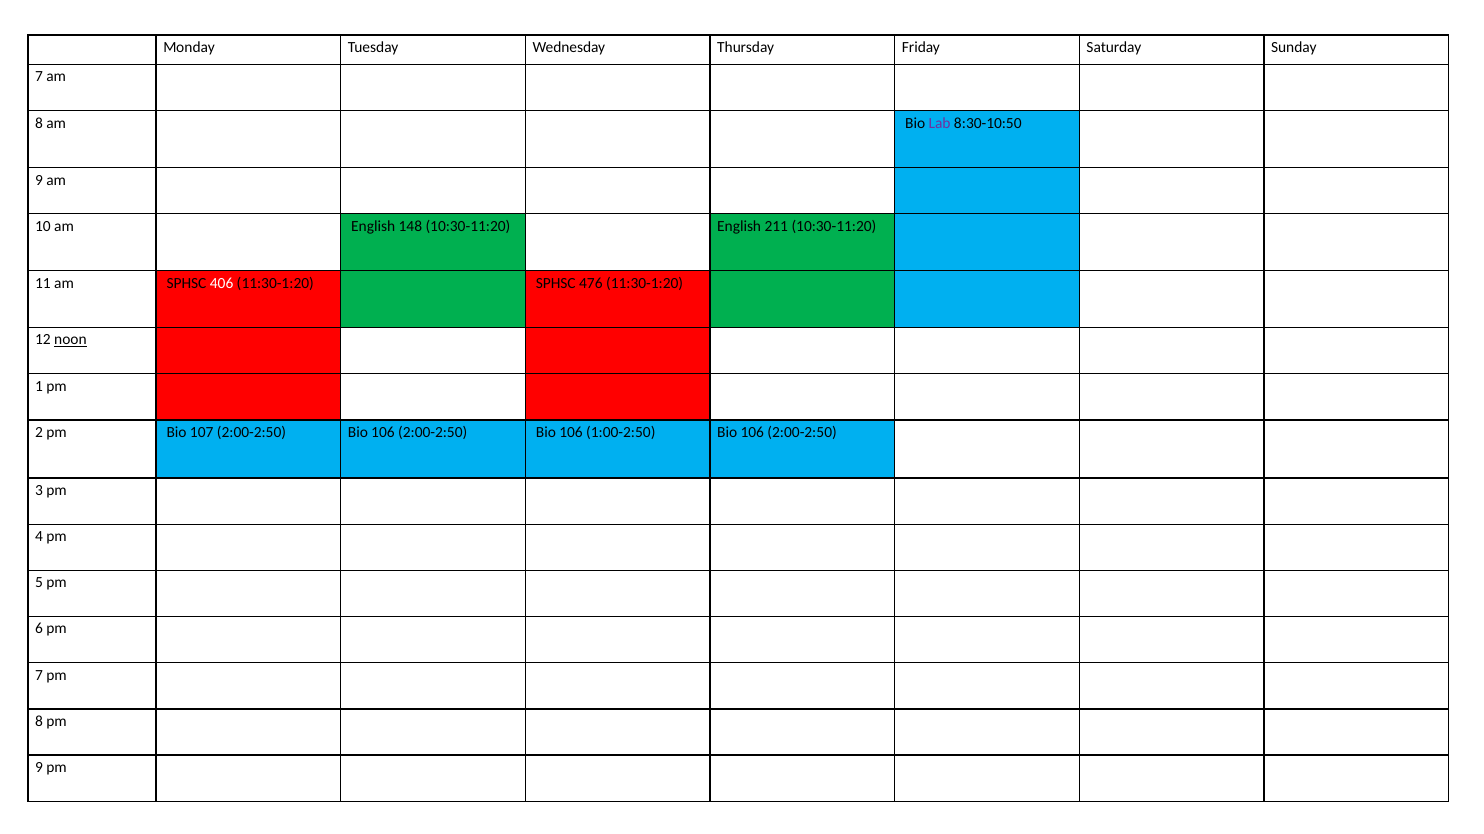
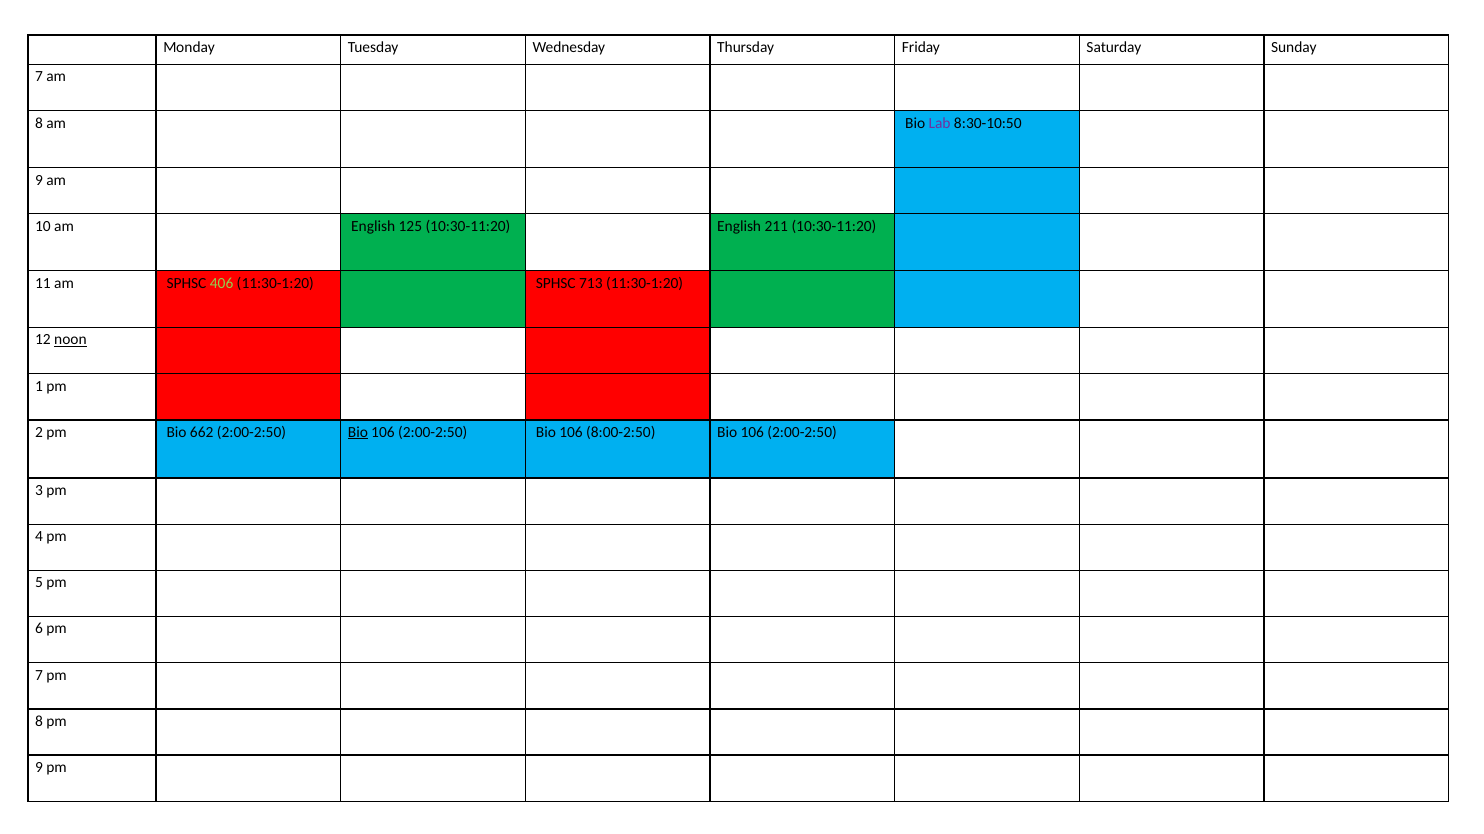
148: 148 -> 125 (410, 226)
406 colour: white -> light green (222, 283)
476: 476 -> 713 (591, 283)
107: 107 -> 662 (202, 433)
Bio underline: none -> present (358, 433)
1:00-2:50: 1:00-2:50 -> 8:00-2:50 (621, 433)
